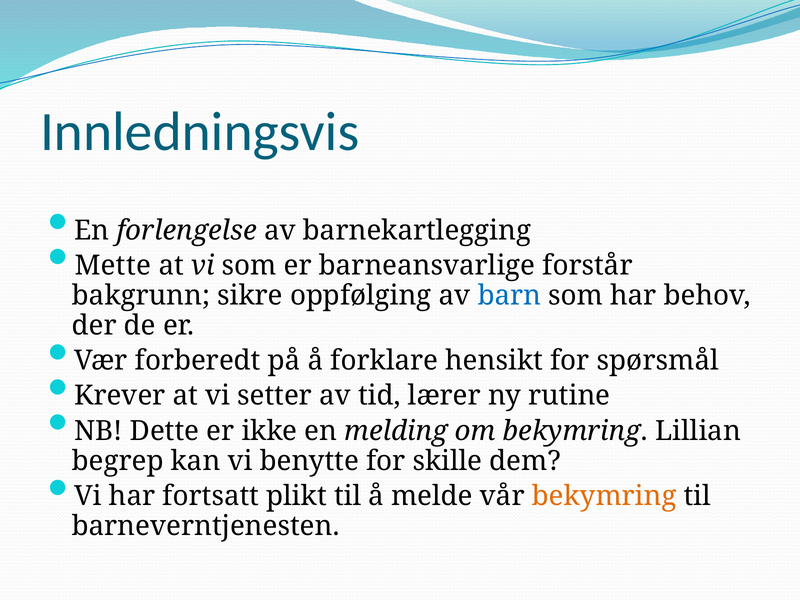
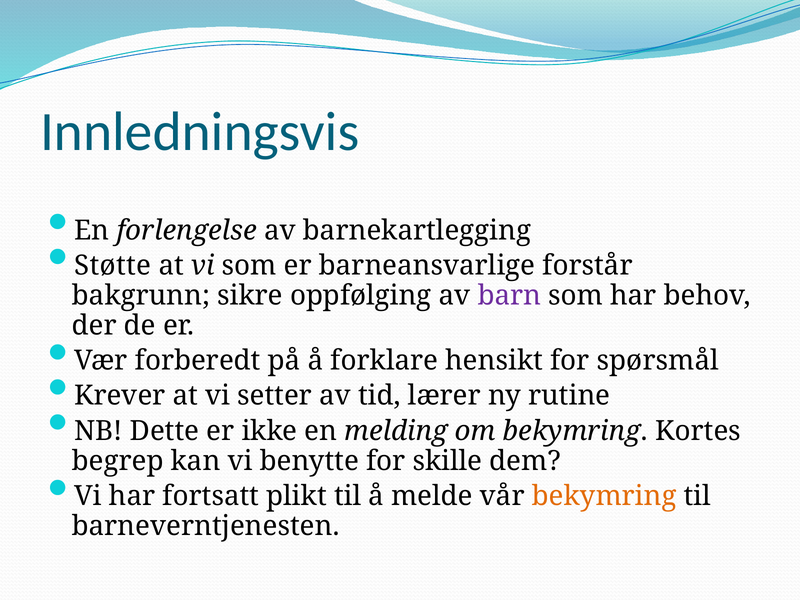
Mette: Mette -> Støtte (113, 266)
barn colour: blue -> purple (509, 295)
Lillian: Lillian -> Kortes (698, 431)
